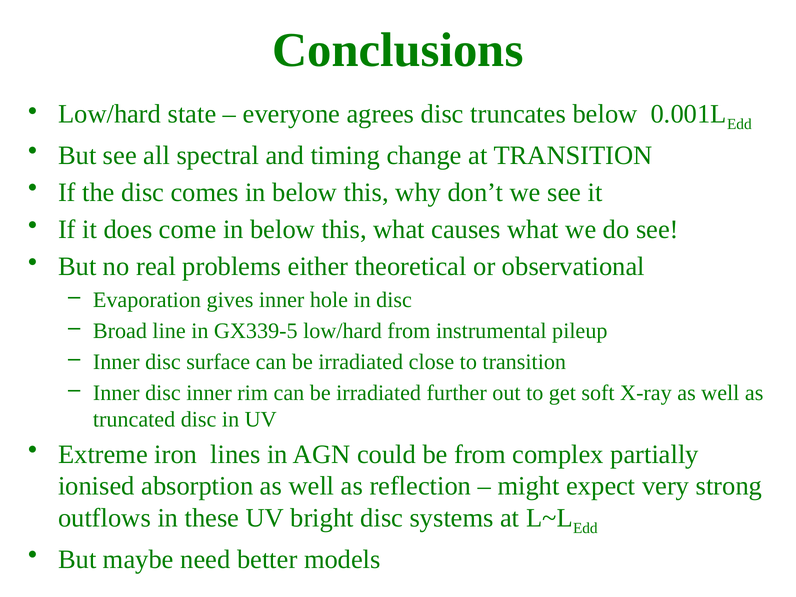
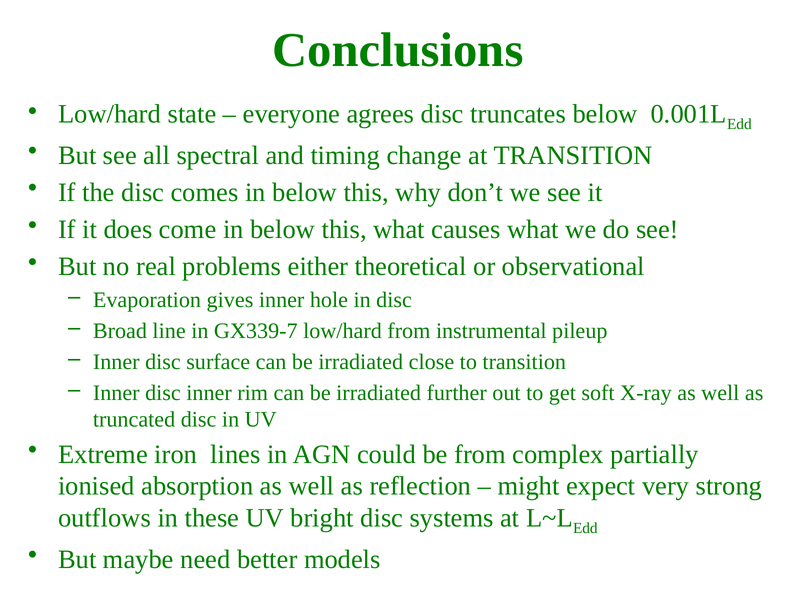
GX339-5: GX339-5 -> GX339-7 (256, 331)
